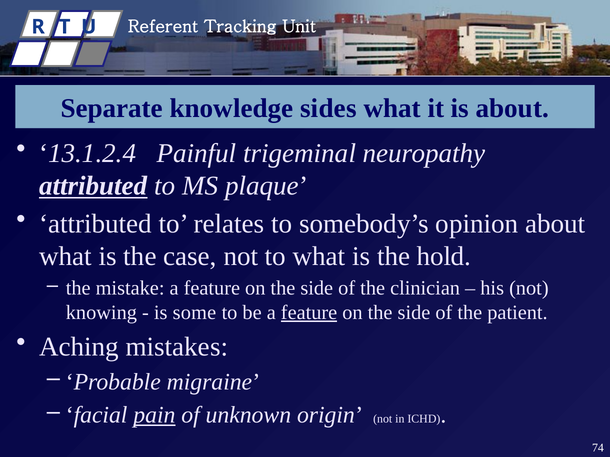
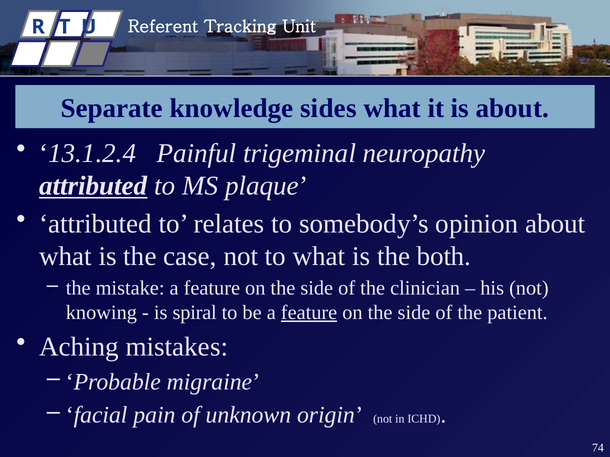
hold: hold -> both (444, 256)
some: some -> spiral (195, 313)
pain underline: present -> none (154, 416)
